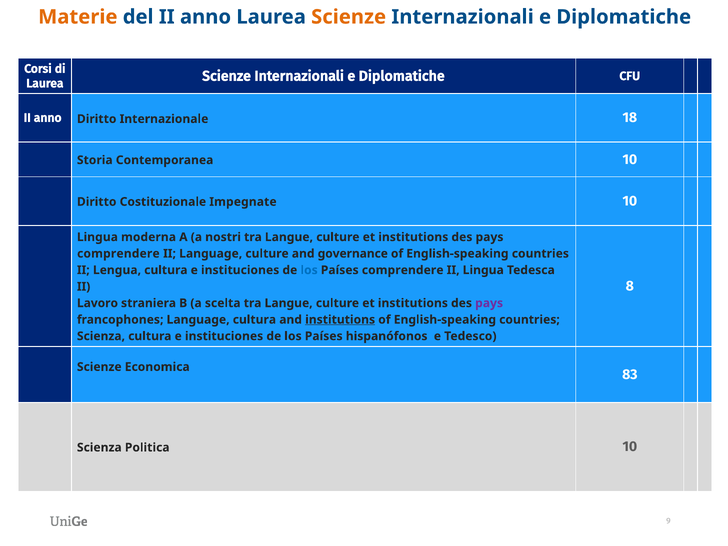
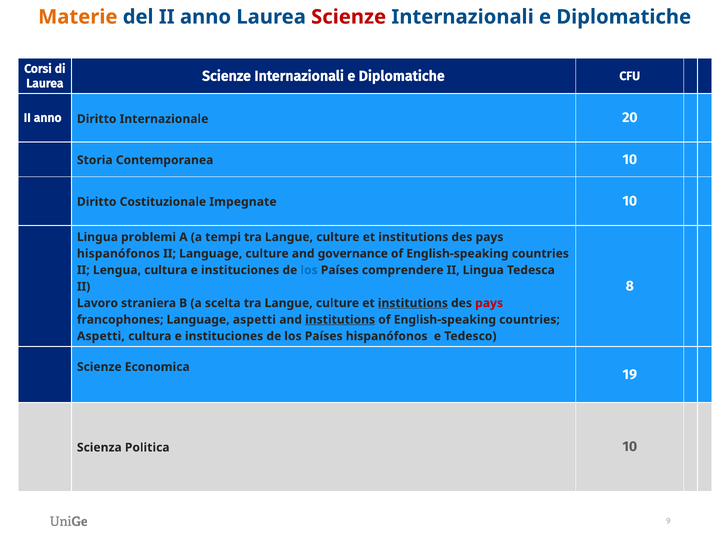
Scienze colour: orange -> red (349, 17)
18: 18 -> 20 (630, 118)
moderna: moderna -> problemi (148, 237)
nostri: nostri -> tempi (223, 237)
comprendere: comprendere -> hispanófonos (118, 254)
institutions underline: none -> present (413, 303)
pays colour: purple -> red (489, 303)
Language cultura: cultura -> aspetti (254, 320)
Scienza: Scienza -> Aspetti (101, 336)
83: 83 -> 19 (630, 374)
